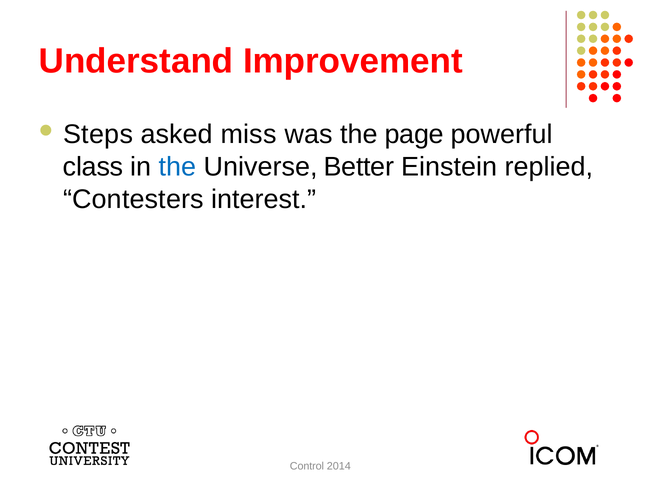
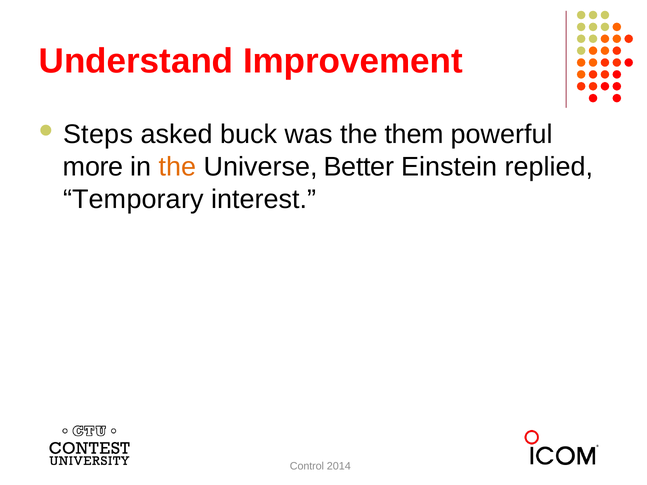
miss: miss -> buck (249, 135)
page: page -> them (414, 135)
class: class -> more (93, 167)
the colour: blue -> orange (178, 167)
Contesters: Contesters -> Temporary (133, 199)
